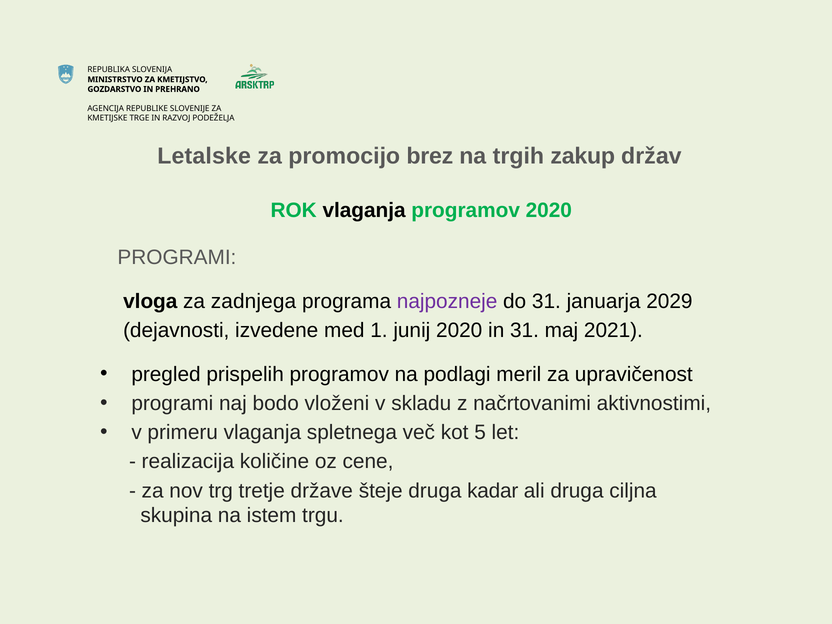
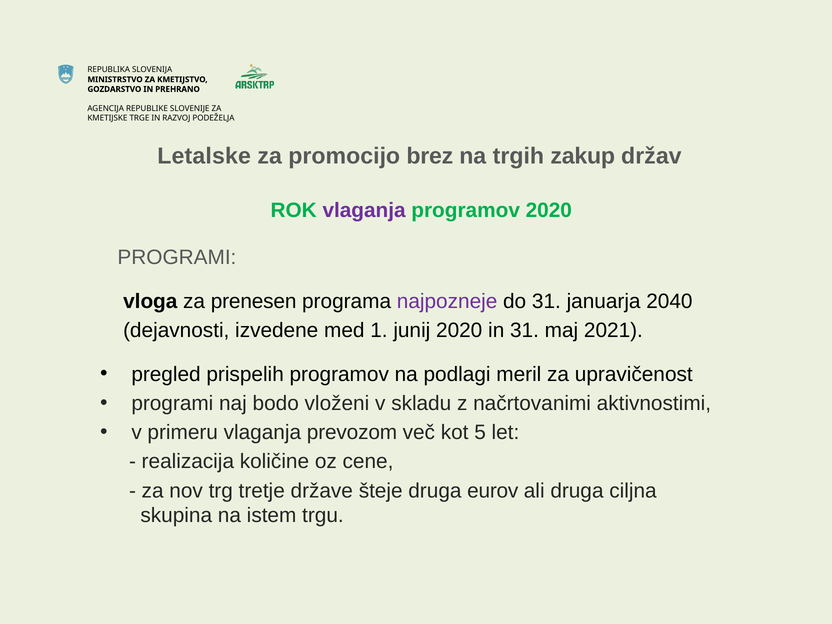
vlaganja colour: black -> purple (364, 210)
zadnjega: zadnjega -> prenesen (254, 301)
2029: 2029 -> 2040 (669, 301)
spletnega: spletnega -> prevozom (352, 432)
kadar: kadar -> eurov (493, 491)
